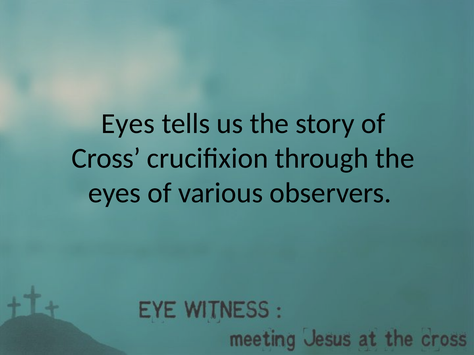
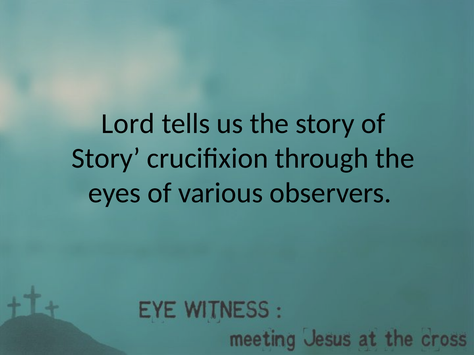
Eyes: Eyes -> Lord (128, 124)
Cross: Cross -> Story (106, 158)
